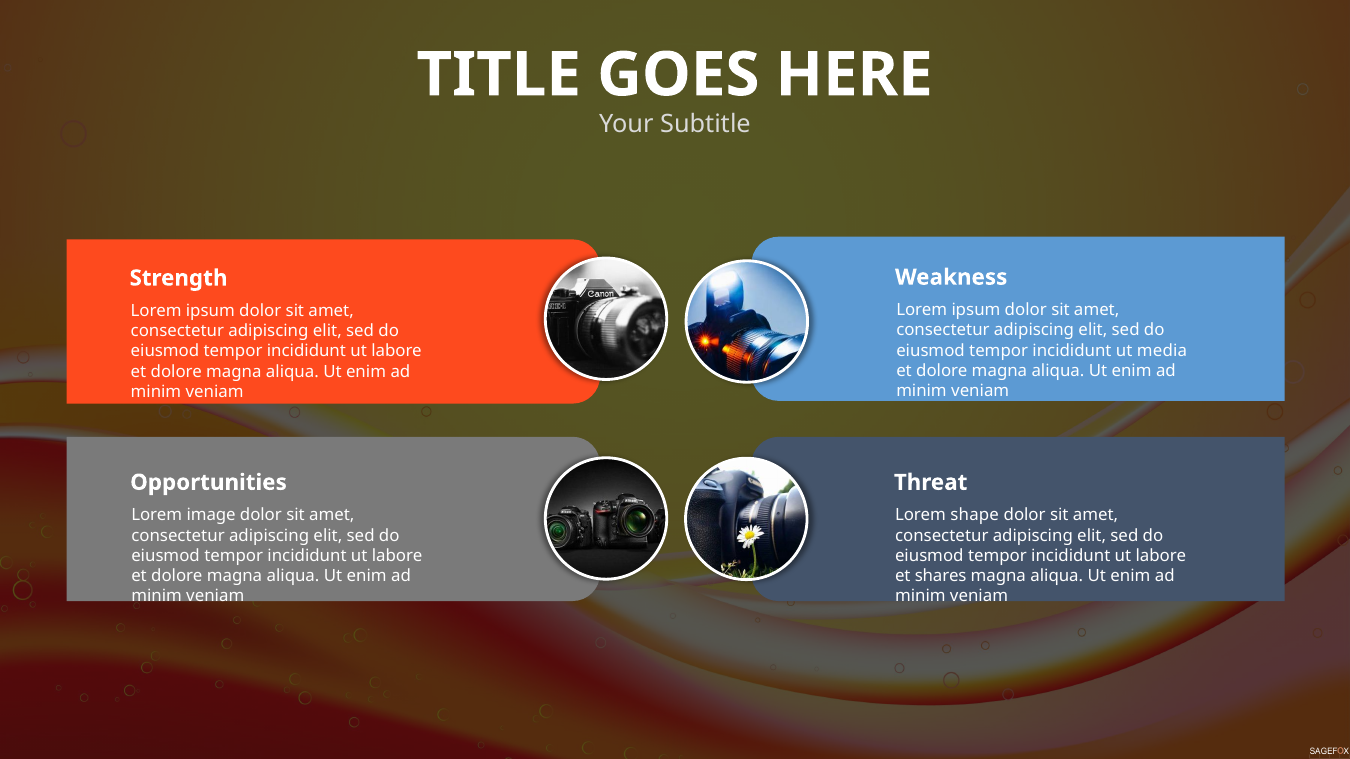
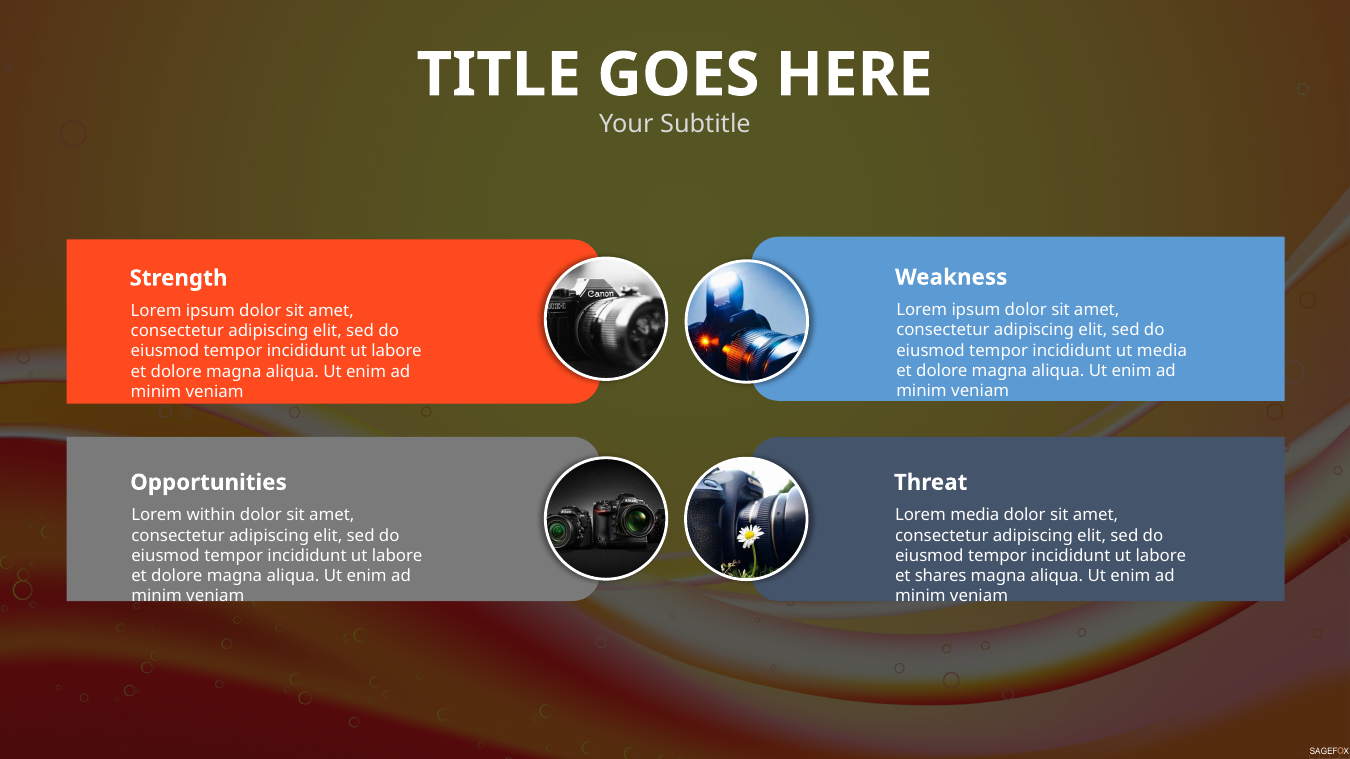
image: image -> within (211, 516)
Lorem shape: shape -> media (975, 516)
